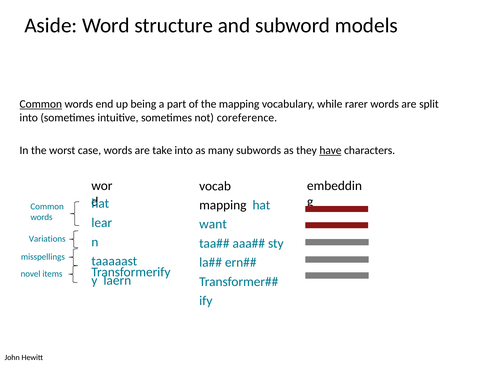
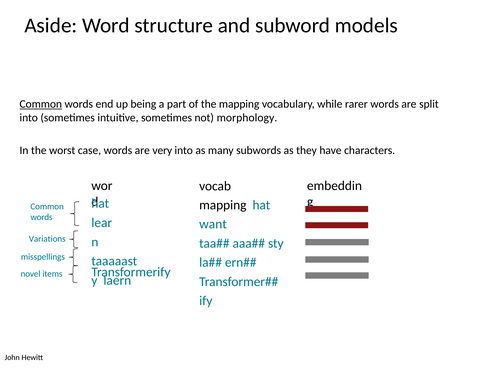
coreference: coreference -> morphology (247, 118)
take: take -> very (162, 151)
have underline: present -> none (330, 151)
